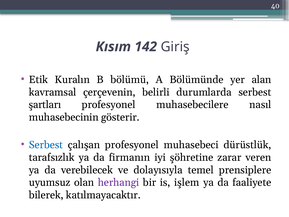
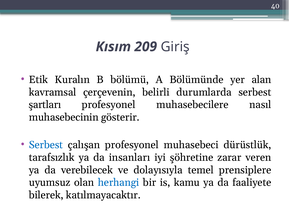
142: 142 -> 209 (146, 47)
firmanın: firmanın -> insanları (129, 157)
herhangi colour: purple -> blue (119, 182)
işlem: işlem -> kamu (187, 182)
